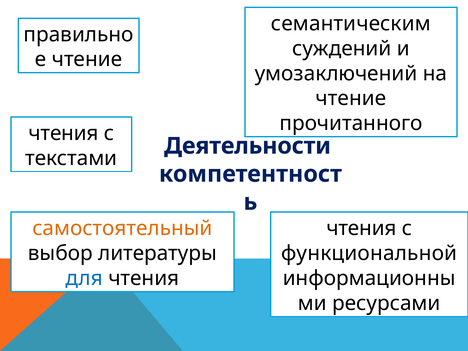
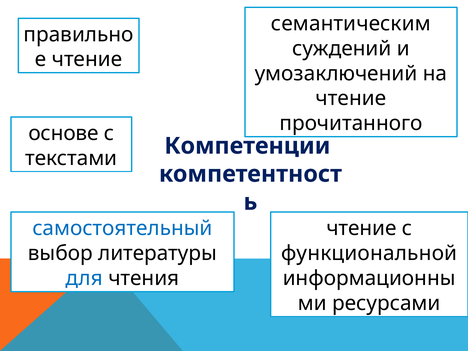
чтения: чтения -> основе (64, 133)
Деятельности: Деятельности -> Компетенции (247, 146)
самостоятельный colour: orange -> blue (122, 228)
чтения: чтения -> чтение (361, 228)
